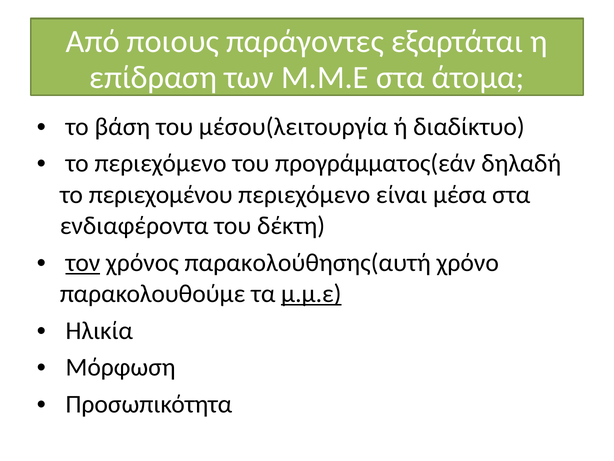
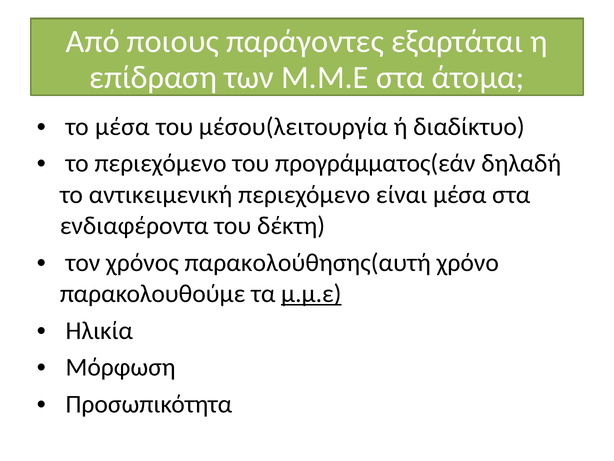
το βάση: βάση -> μέσα (122, 126)
περιεχομένου: περιεχομένου -> αντικειμενική (161, 194)
τον underline: present -> none (83, 262)
